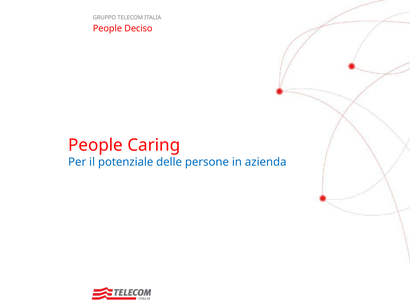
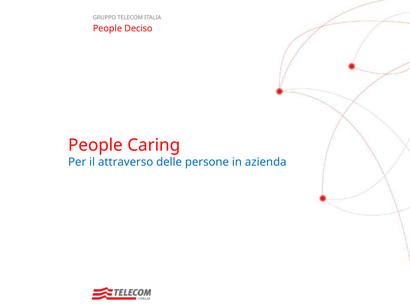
potenziale: potenziale -> attraverso (126, 162)
